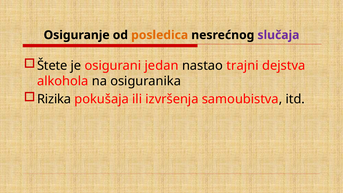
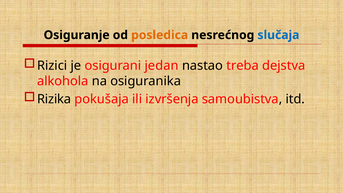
slučaja colour: purple -> blue (278, 35)
Štete: Štete -> Rizici (52, 66)
trajni: trajni -> treba (243, 66)
